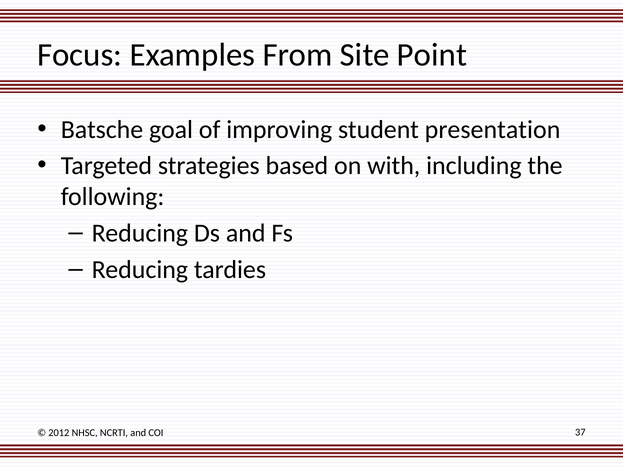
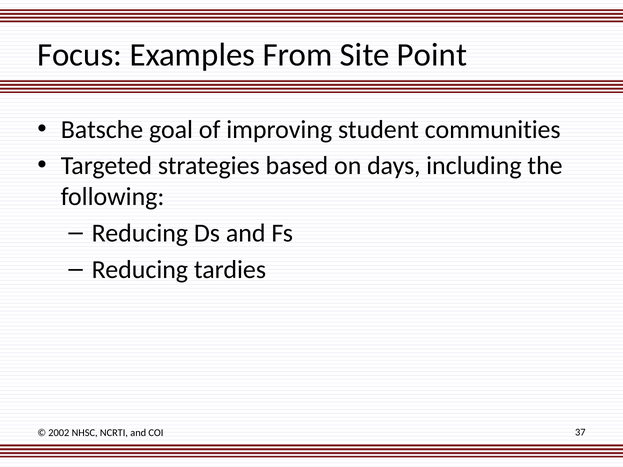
presentation: presentation -> communities (493, 130)
with: with -> days (394, 166)
2012: 2012 -> 2002 (59, 433)
